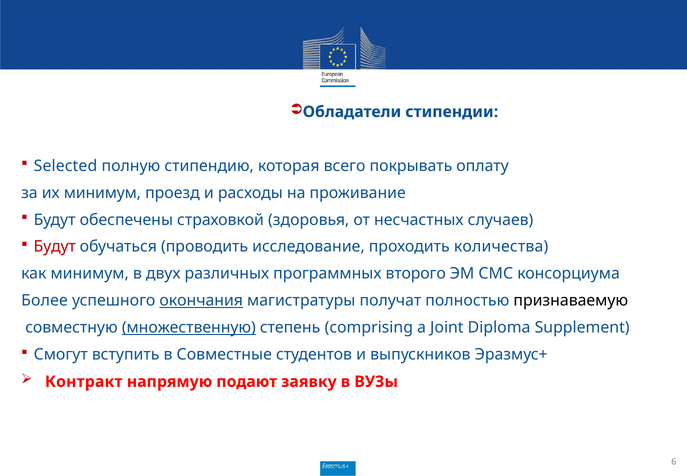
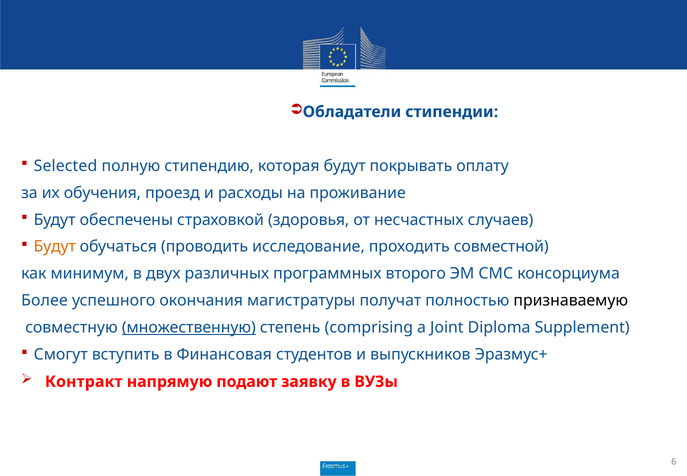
которая всего: всего -> будут (345, 166)
их минимум: минимум -> обучения (102, 193)
Будут colour: red -> orange (55, 247)
количества: количества -> совместной (501, 247)
окончания underline: present -> none (201, 300)
Совместные: Совместные -> Финансовая (224, 354)
